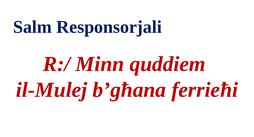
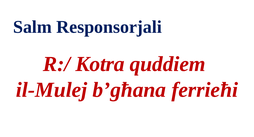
Minn: Minn -> Kotra (100, 64)
